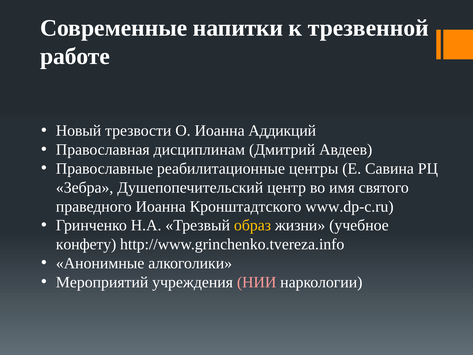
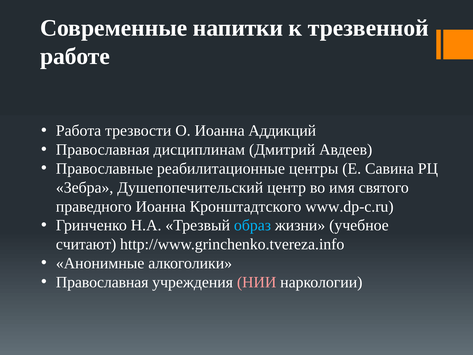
Новый: Новый -> Работа (79, 131)
образ colour: yellow -> light blue (252, 225)
конфету: конфету -> считают (86, 244)
Мероприятий: Мероприятий -> Православная (102, 282)
